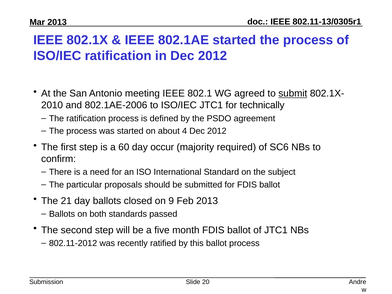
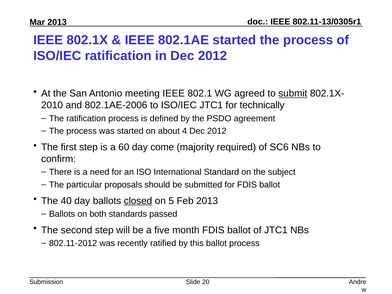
occur: occur -> come (162, 147)
21: 21 -> 40 (66, 201)
closed underline: none -> present (138, 201)
9: 9 -> 5 (171, 201)
